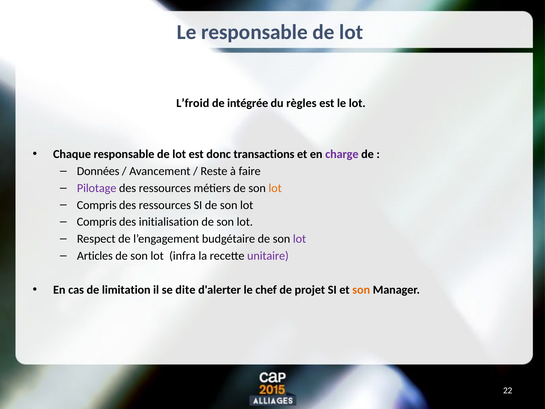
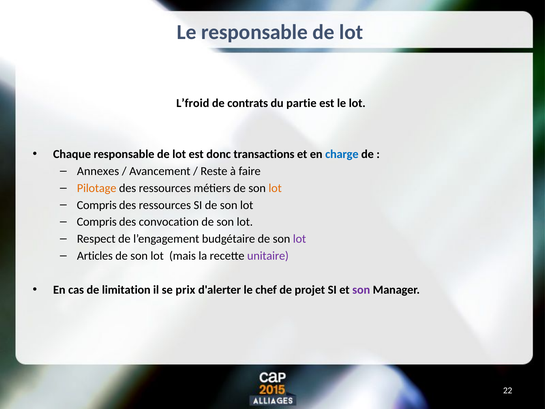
intégrée: intégrée -> contrats (248, 103)
règles: règles -> partie (301, 103)
charge colour: purple -> blue (342, 154)
Données: Données -> Annexes (98, 171)
Pilotage colour: purple -> orange (97, 188)
initialisation: initialisation -> convocation (169, 222)
infra: infra -> mais (183, 256)
dite: dite -> prix (185, 290)
son colour: orange -> purple (361, 290)
